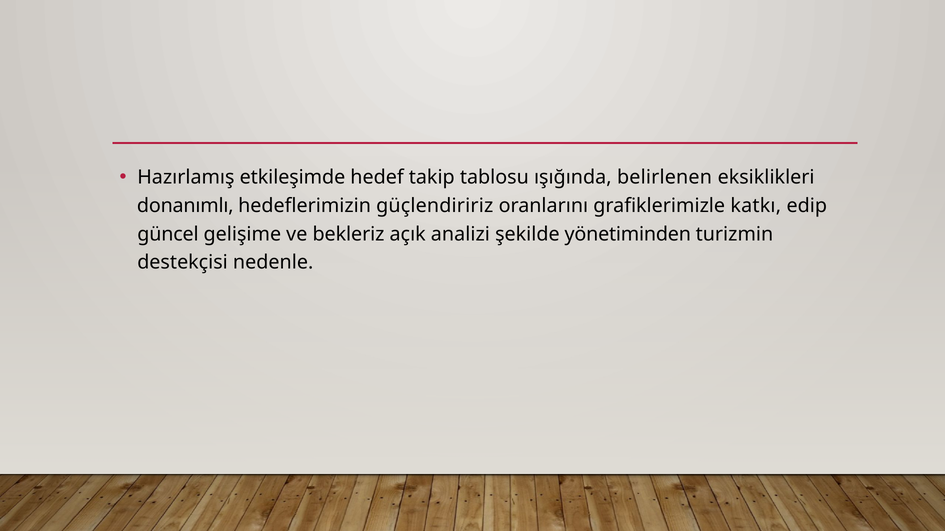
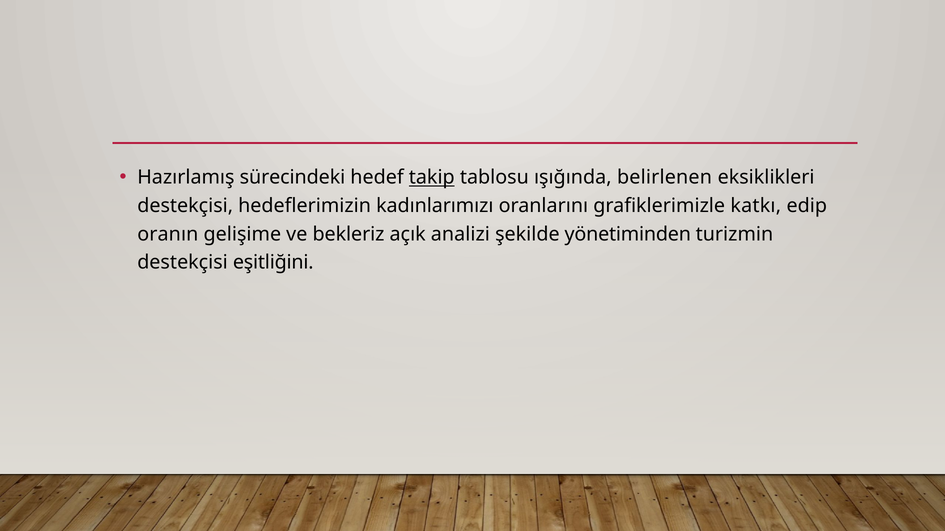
etkileşimde: etkileşimde -> sürecindeki (292, 178)
takip underline: none -> present (432, 178)
donanımlı: donanımlı -> destekçisi (185, 206)
güçlendiririz: güçlendiririz -> kadınlarımızı (435, 206)
güncel: güncel -> oranın (168, 234)
nedenle: nedenle -> eşitliğini (273, 263)
